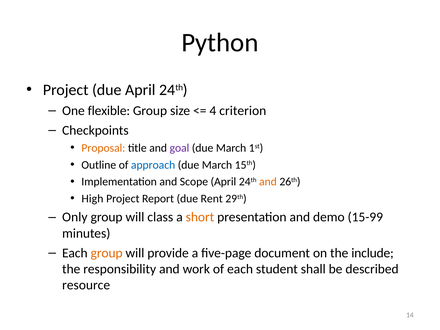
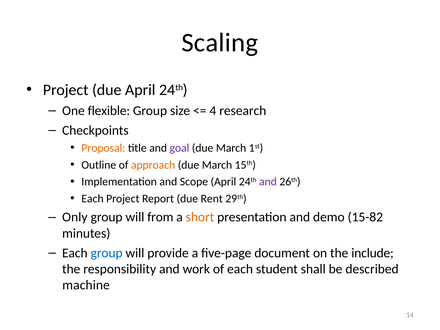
Python: Python -> Scaling (220, 43)
criterion: criterion -> research (243, 111)
approach colour: blue -> orange (153, 165)
and colour: orange -> purple (268, 182)
High: High -> Each (93, 199)
class: class -> from (160, 217)
15-99: 15-99 -> 15-82 (365, 217)
group colour: orange -> blue (107, 253)
resource: resource -> machine (86, 285)
